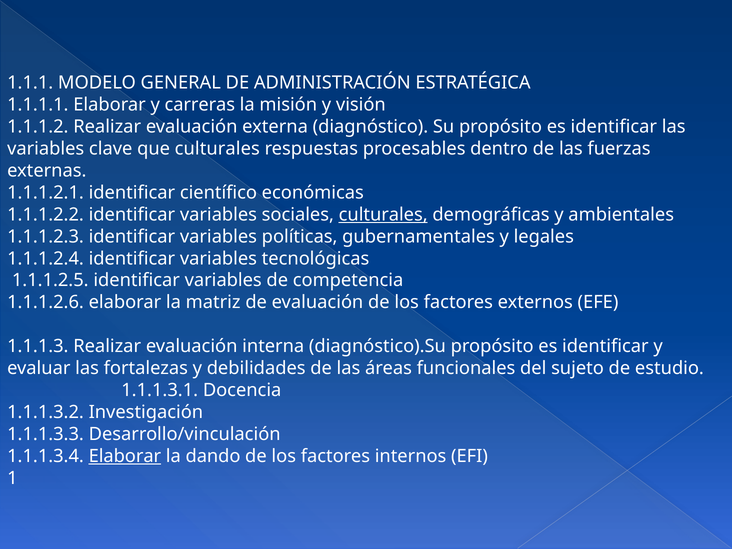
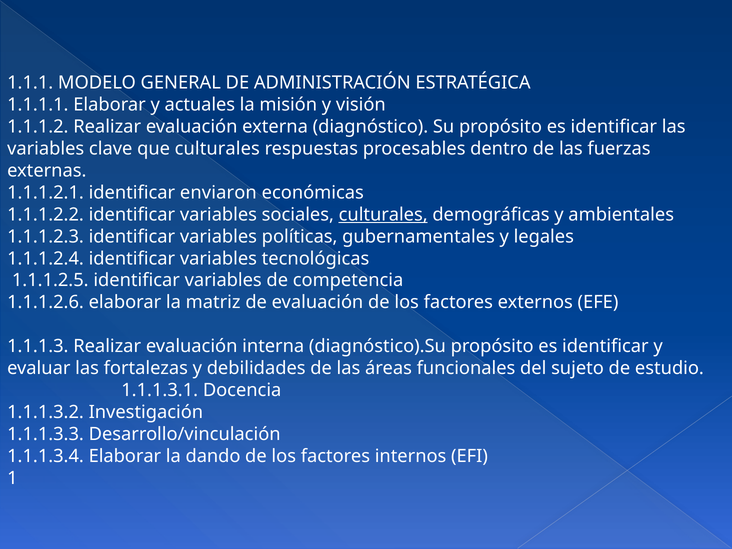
carreras: carreras -> actuales (200, 105)
científico: científico -> enviaron (218, 193)
Elaborar underline: present -> none (125, 456)
